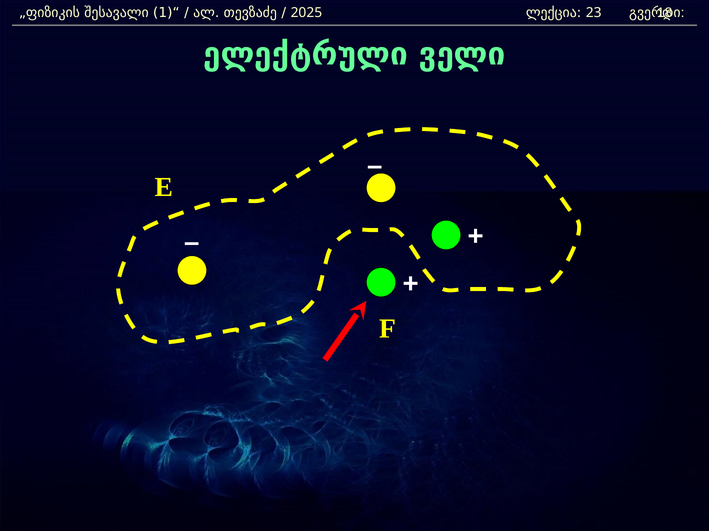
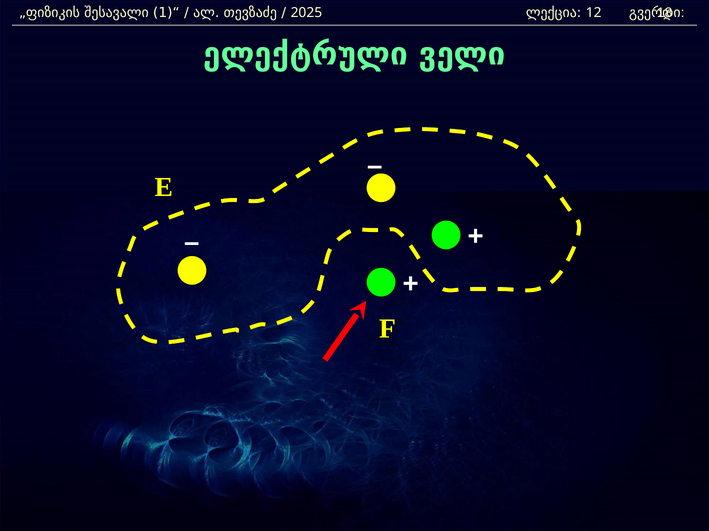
23: 23 -> 12 (594, 13)
